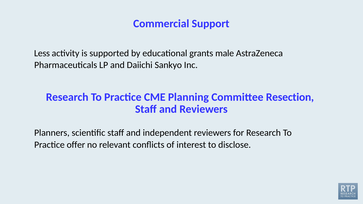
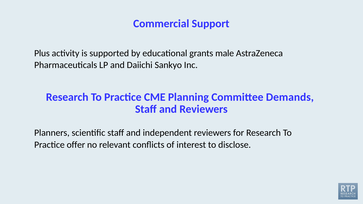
Less: Less -> Plus (42, 53)
Resection: Resection -> Demands (290, 97)
